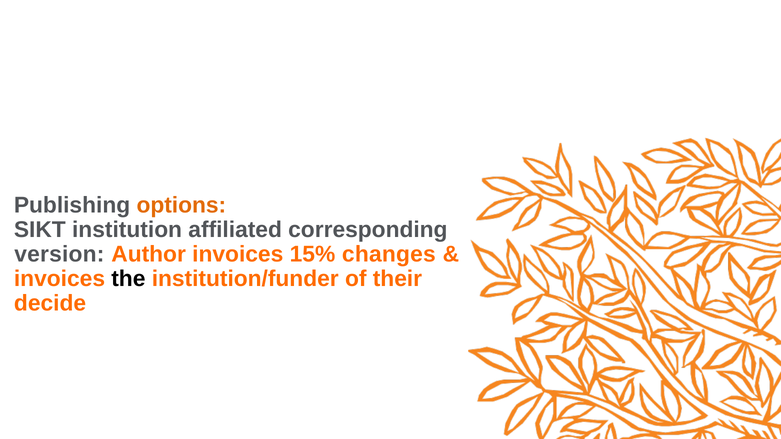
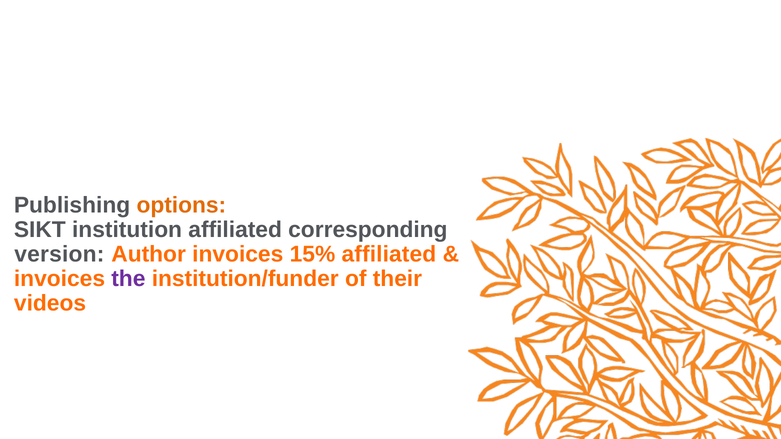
15% changes: changes -> affiliated (389, 255)
the colour: black -> purple (128, 279)
decide: decide -> videos (50, 304)
